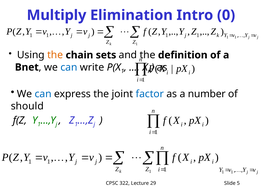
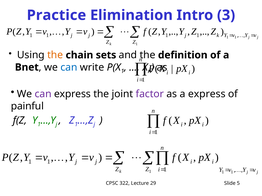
Multiply: Multiply -> Practice (56, 15)
0: 0 -> 3 (226, 15)
can colour: blue -> purple (43, 94)
factor colour: blue -> purple (150, 94)
a number: number -> express (207, 94)
should: should -> painful (27, 106)
